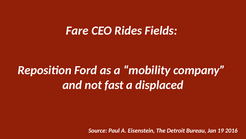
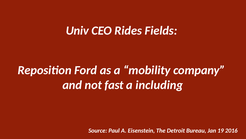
Fare: Fare -> Univ (77, 31)
displaced: displaced -> including (159, 85)
